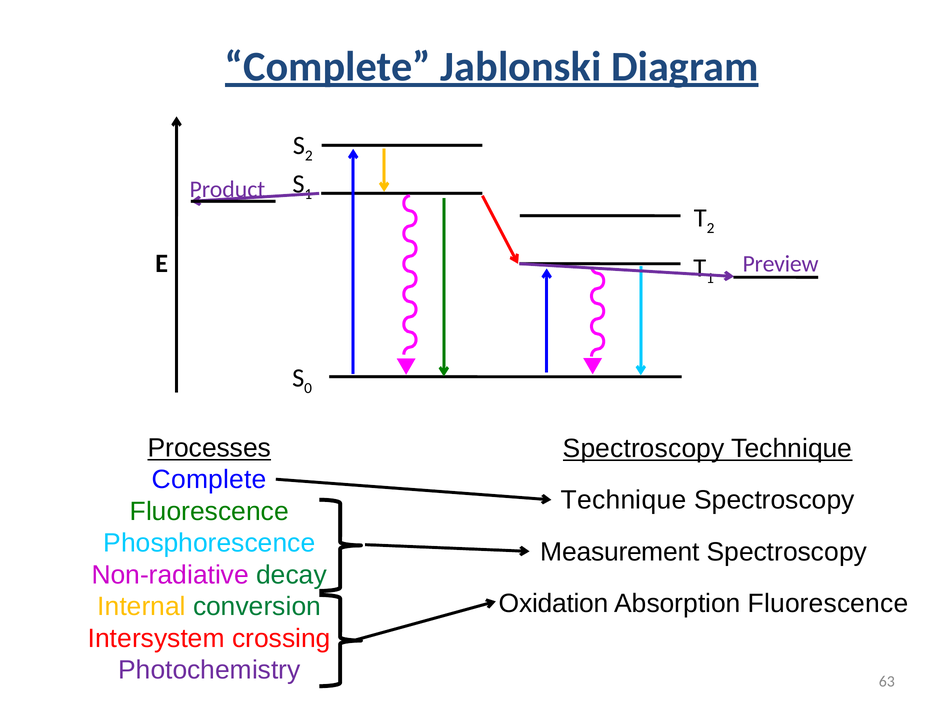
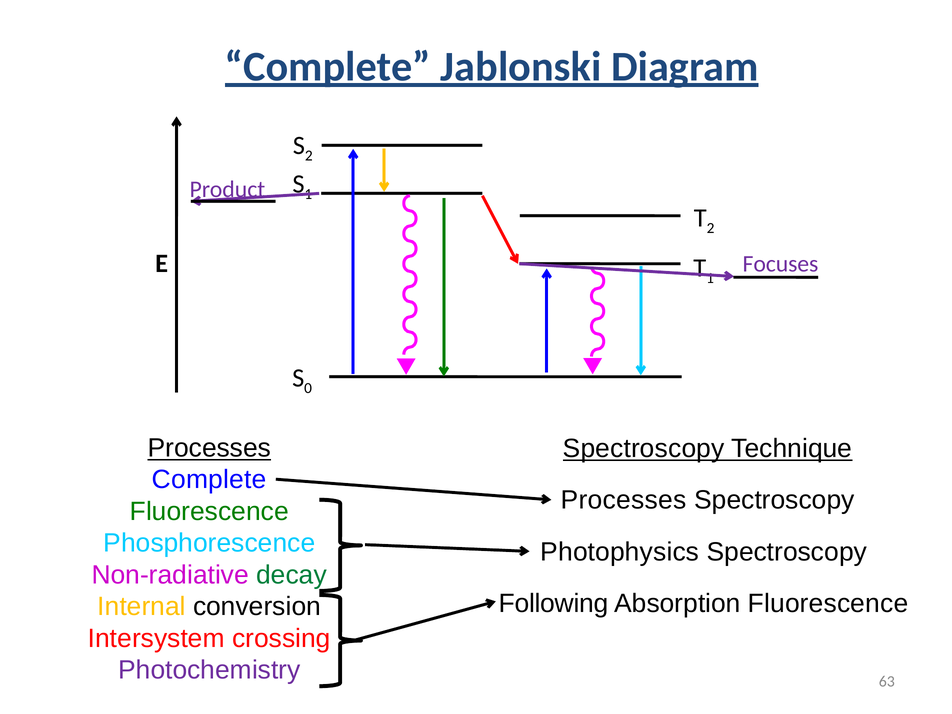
Preview: Preview -> Focuses (780, 264)
Technique: Technique -> Processes (623, 500)
Measurement: Measurement -> Photophysics (620, 552)
Oxidation: Oxidation -> Following (554, 603)
conversion colour: green -> black (257, 607)
